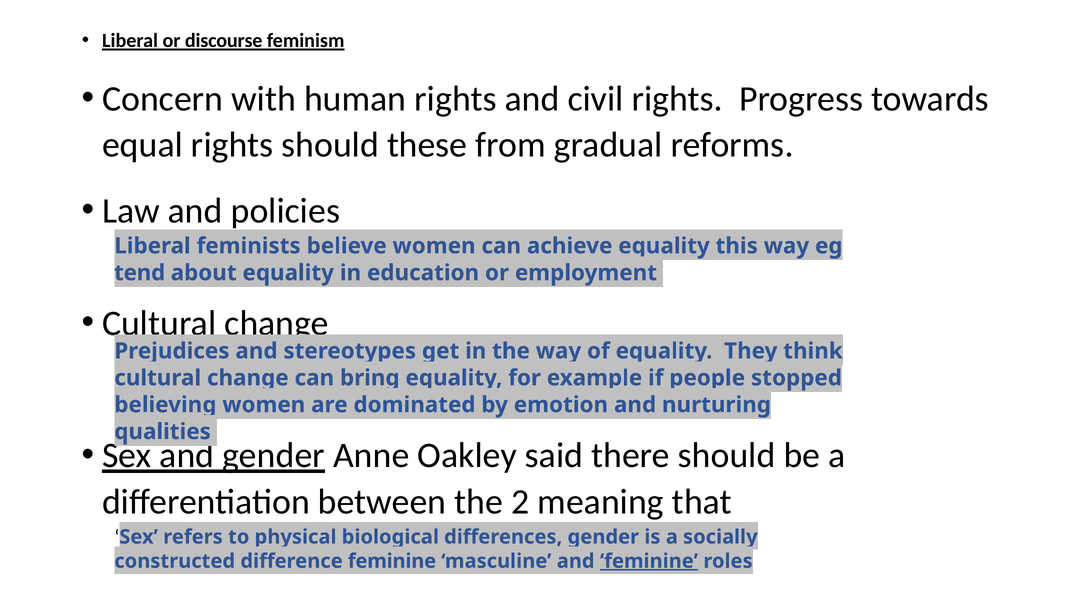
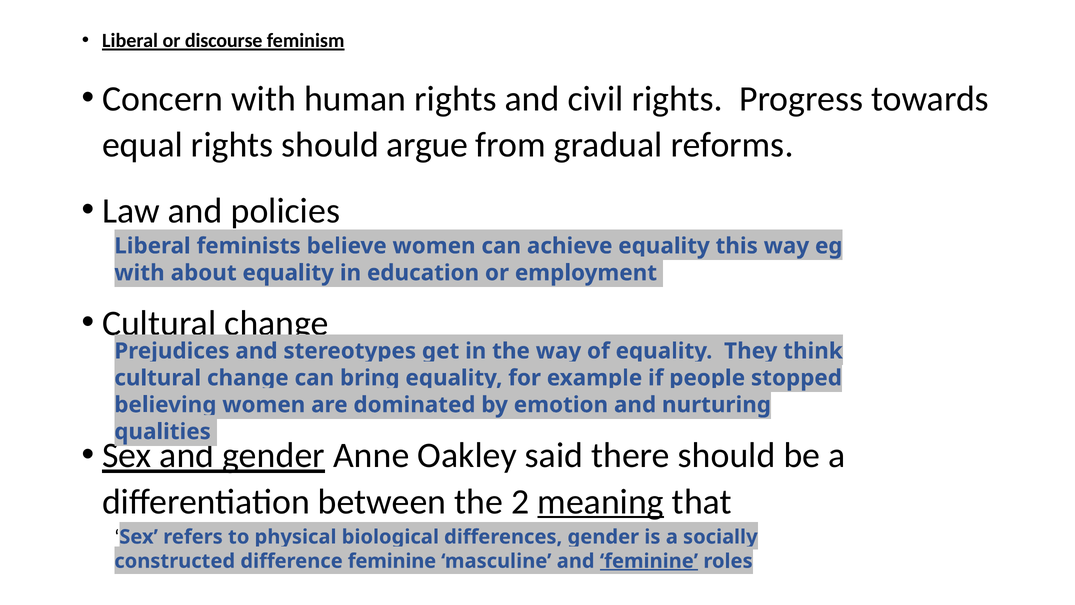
these: these -> argue (427, 145)
tend: tend -> with (139, 273)
meaning underline: none -> present (601, 501)
